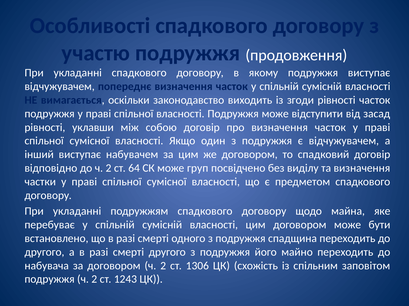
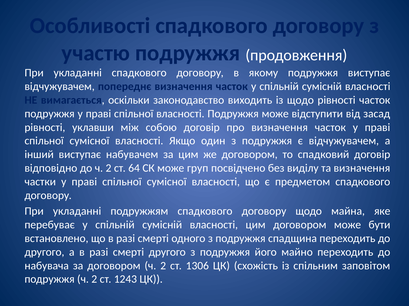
із згоди: згоди -> щодо (300, 100)
